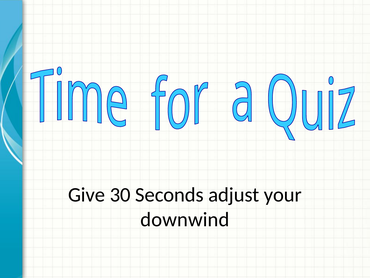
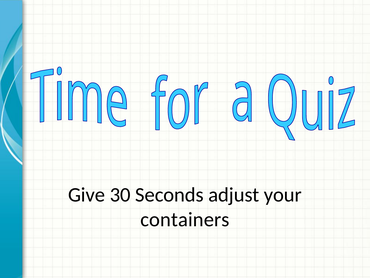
downwind: downwind -> containers (185, 219)
